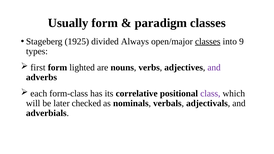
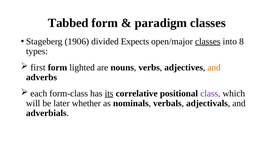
Usually: Usually -> Tabbed (68, 23)
1925: 1925 -> 1906 (77, 41)
Always: Always -> Expects (135, 41)
9: 9 -> 8 (241, 41)
and colour: purple -> orange (214, 67)
its underline: none -> present (109, 93)
checked: checked -> whether (86, 103)
